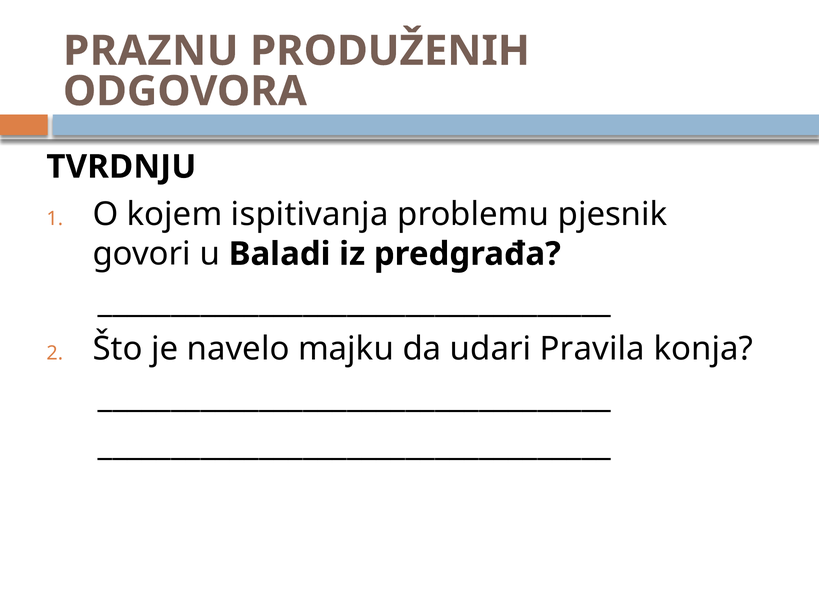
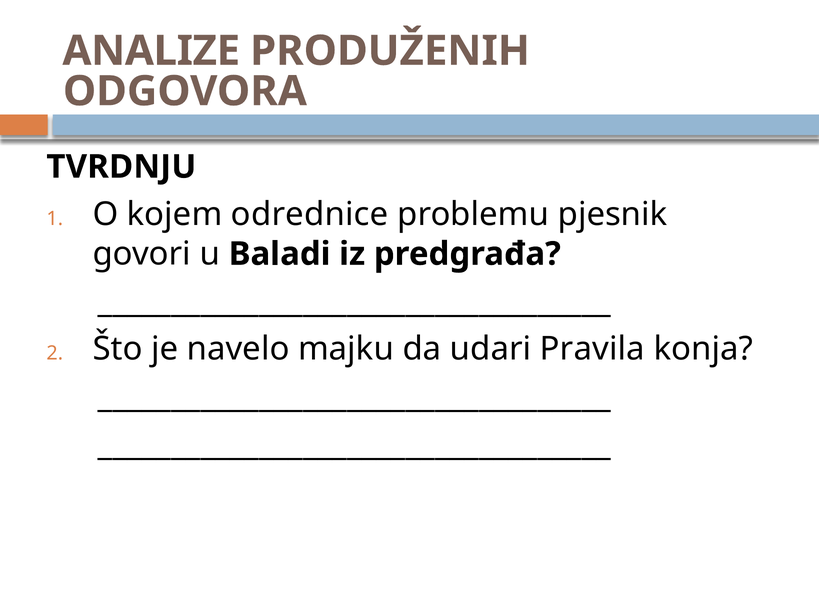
PRAZNU: PRAZNU -> ANALIZE (151, 51)
ispitivanja: ispitivanja -> odrednice (310, 214)
